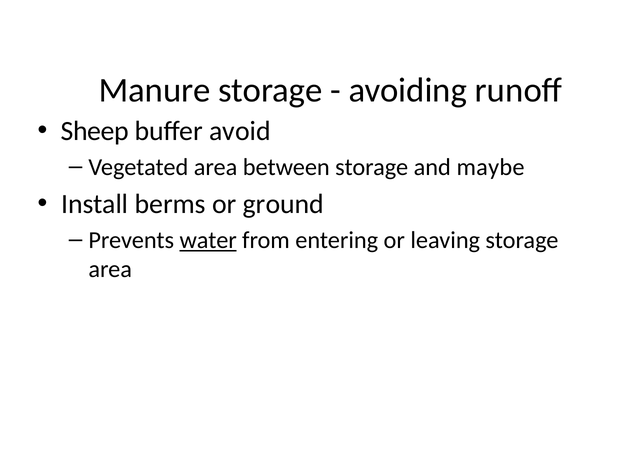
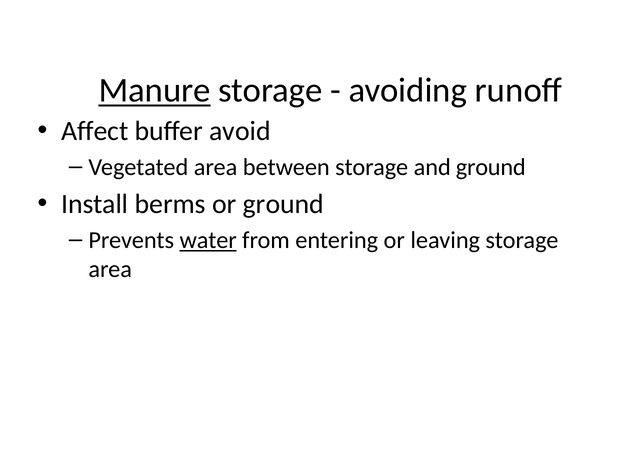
Manure underline: none -> present (155, 91)
Sheep: Sheep -> Affect (95, 131)
and maybe: maybe -> ground (491, 167)
